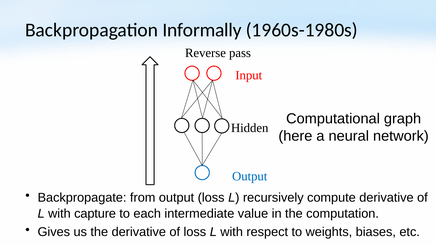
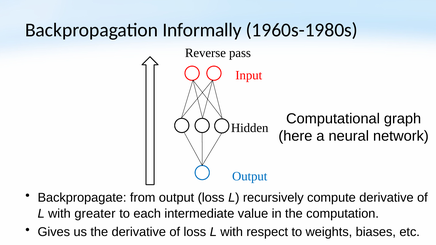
capture: capture -> greater (95, 214)
